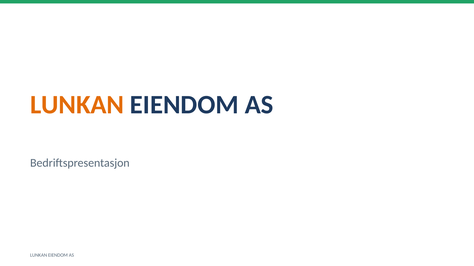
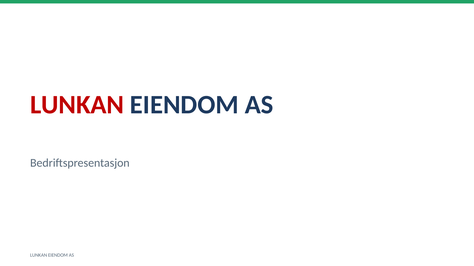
LUNKAN colour: orange -> red (77, 105)
